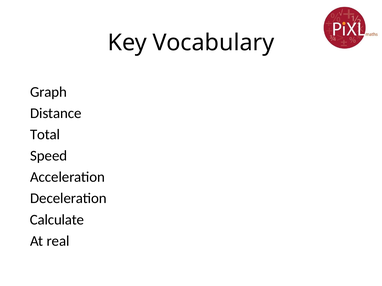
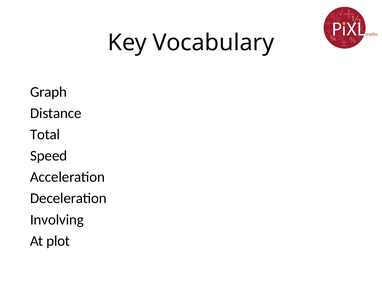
Calculate: Calculate -> Involving (57, 220)
real: real -> plot (58, 241)
